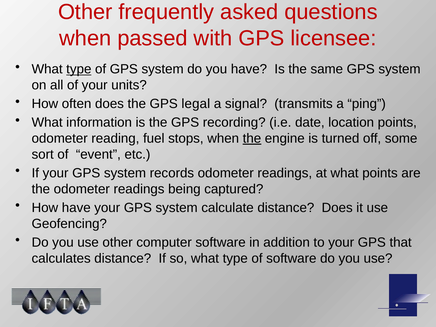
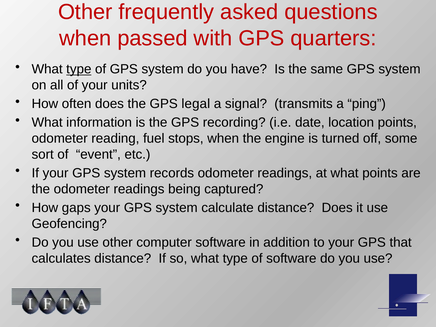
licensee: licensee -> quarters (333, 38)
the underline: present -> none (252, 138)
How have: have -> gaps (76, 208)
